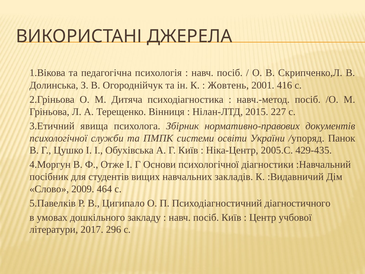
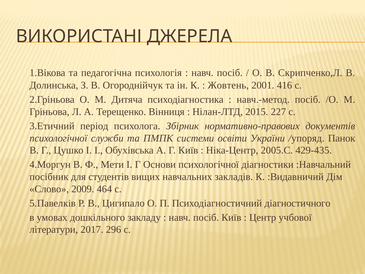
явища: явища -> період (94, 126)
Отже: Отже -> Мети (112, 164)
